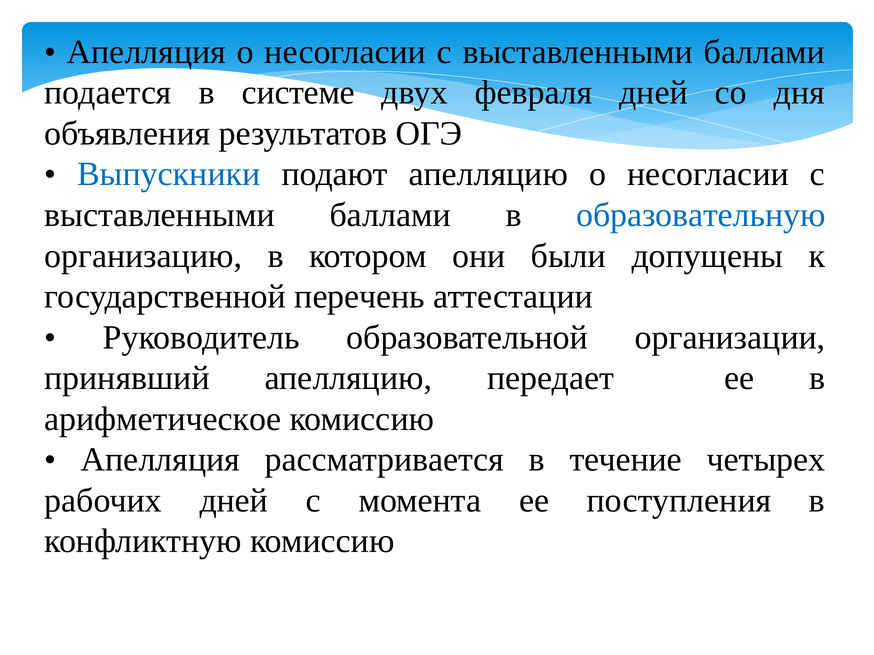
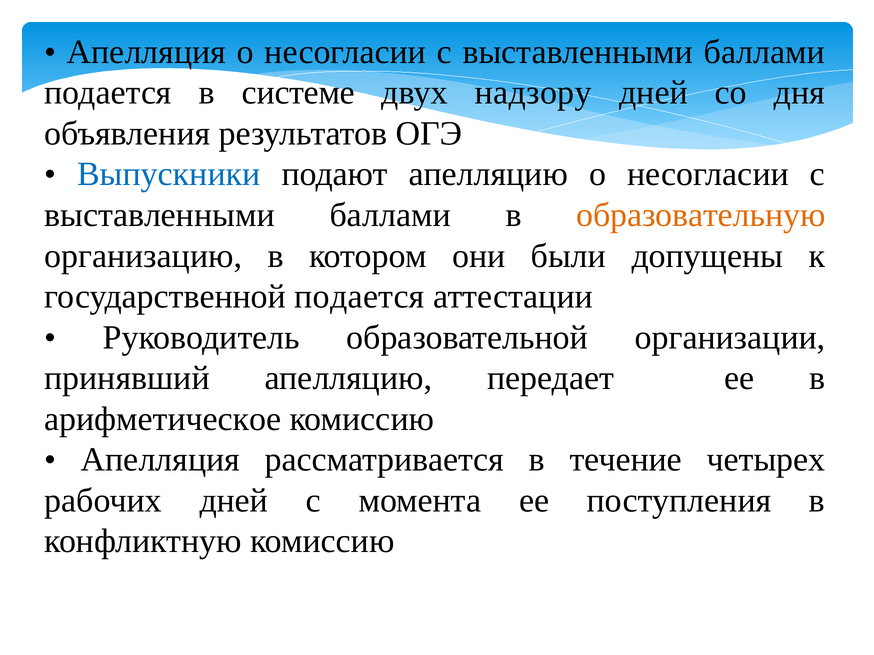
февраля: февраля -> надзору (533, 93)
образовательную colour: blue -> orange (701, 215)
государственной перечень: перечень -> подается (359, 297)
